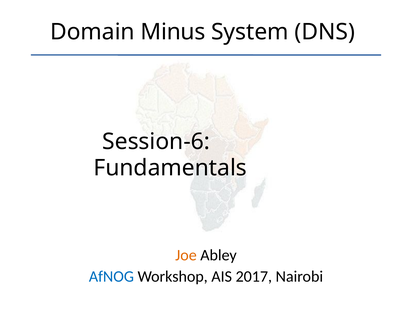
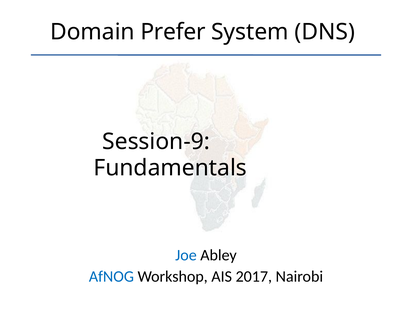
Minus: Minus -> Prefer (173, 32)
Session-6: Session-6 -> Session-9 (156, 141)
Joe colour: orange -> blue (186, 255)
